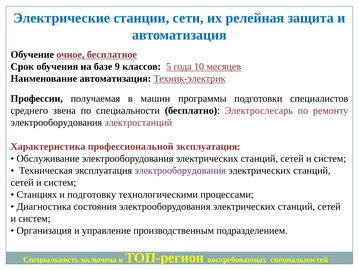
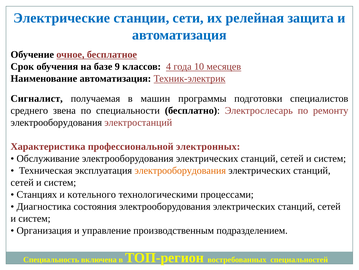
5: 5 -> 4 (169, 66)
Профессии: Профессии -> Сигналист (37, 98)
профессиональной эксплуатация: эксплуатация -> электронных (208, 146)
электрооборудования colour: purple -> orange (180, 170)
подготовку: подготовку -> котельного (92, 194)
